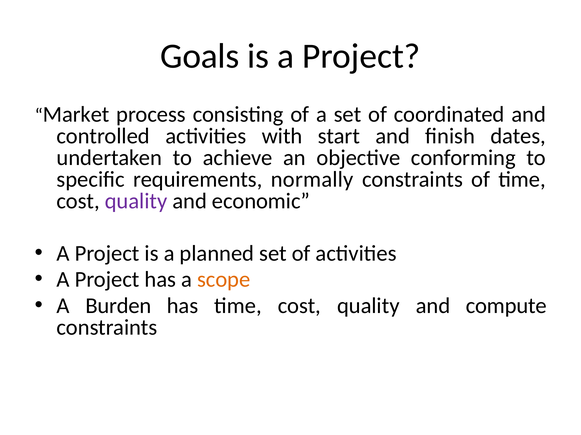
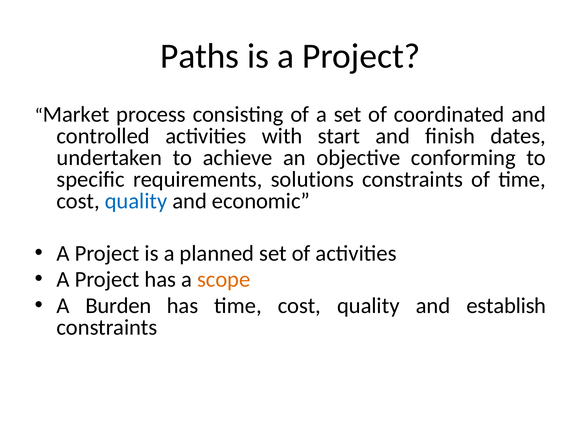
Goals: Goals -> Paths (200, 56)
normally: normally -> solutions (312, 180)
quality colour: purple -> blue (136, 201)
compute: compute -> establish (506, 306)
